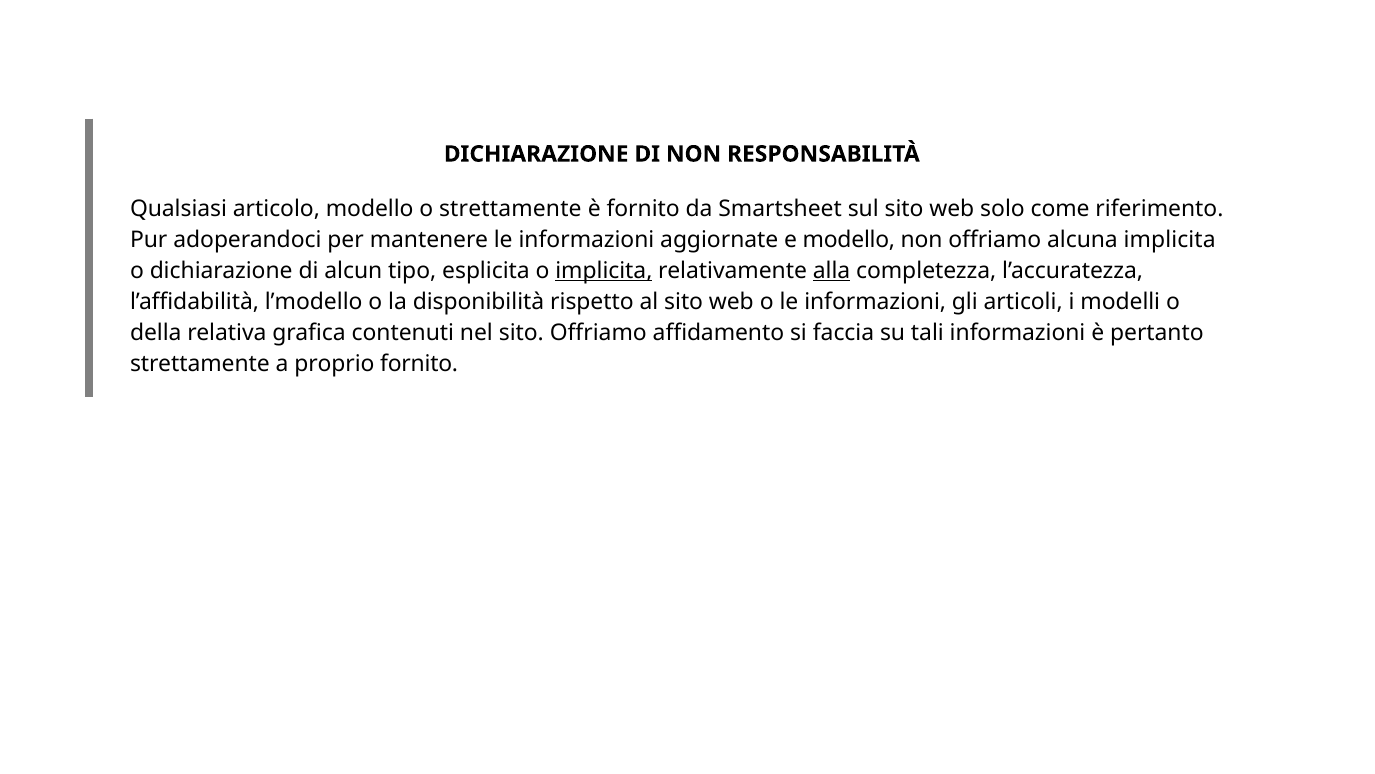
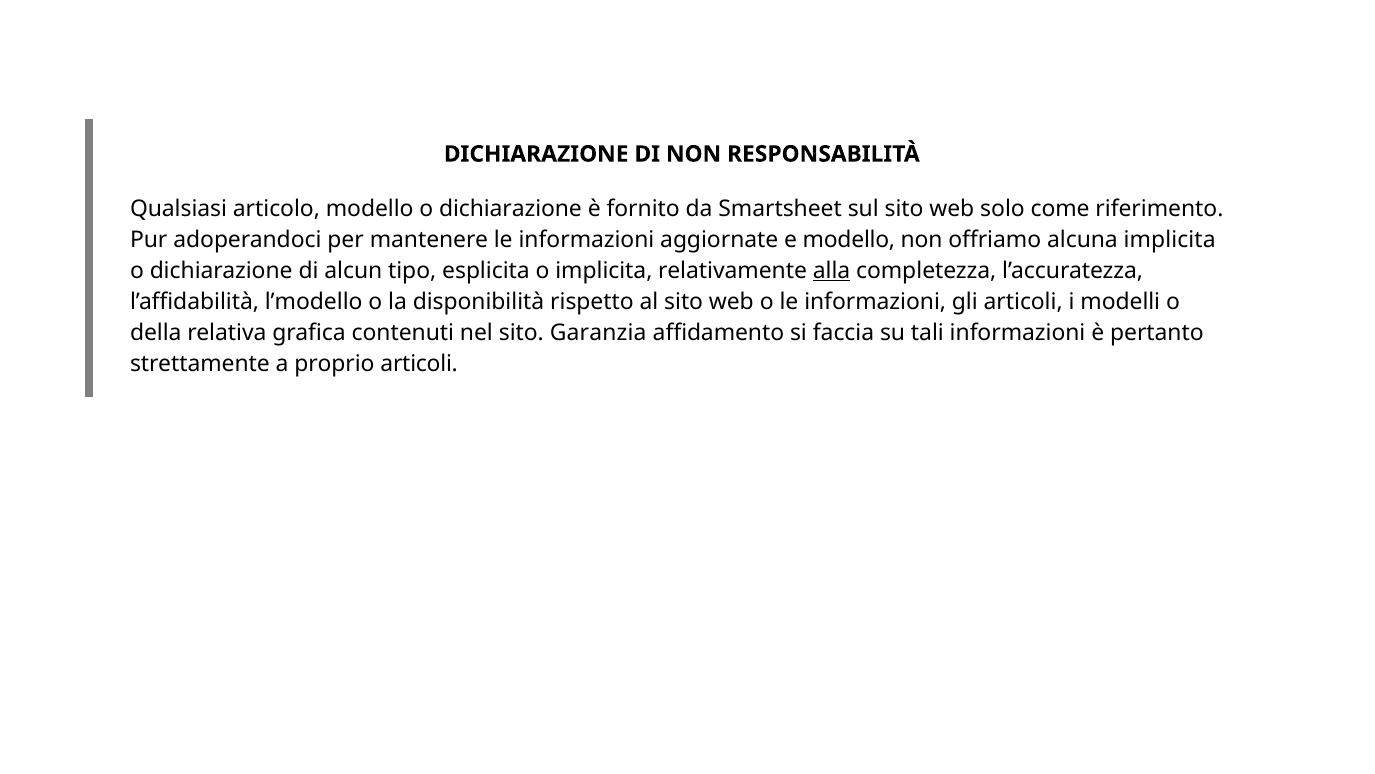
modello o strettamente: strettamente -> dichiarazione (511, 208)
implicita underline: present -> none (604, 271)
sito Offriamo: Offriamo -> Garanzia (598, 333)
proprio fornito: fornito -> articoli (419, 364)
